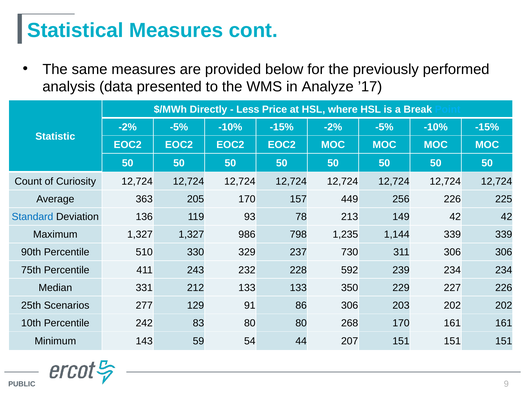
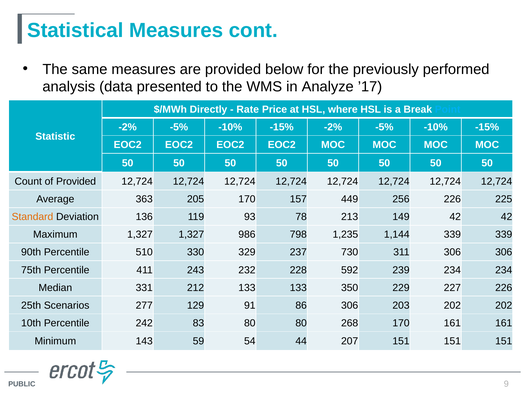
Less: Less -> Rate (248, 110)
of Curiosity: Curiosity -> Provided (76, 182)
Standard colour: blue -> orange (32, 217)
